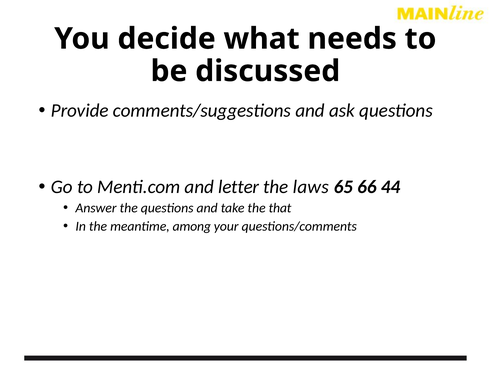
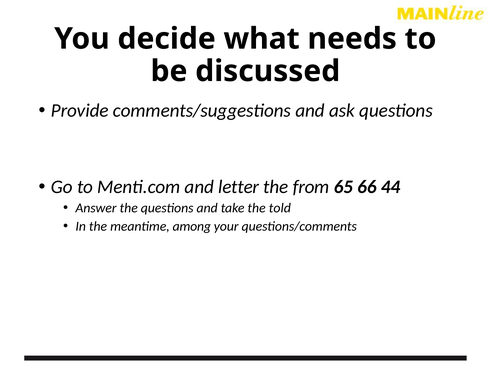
laws: laws -> from (311, 187)
that: that -> told (280, 208)
